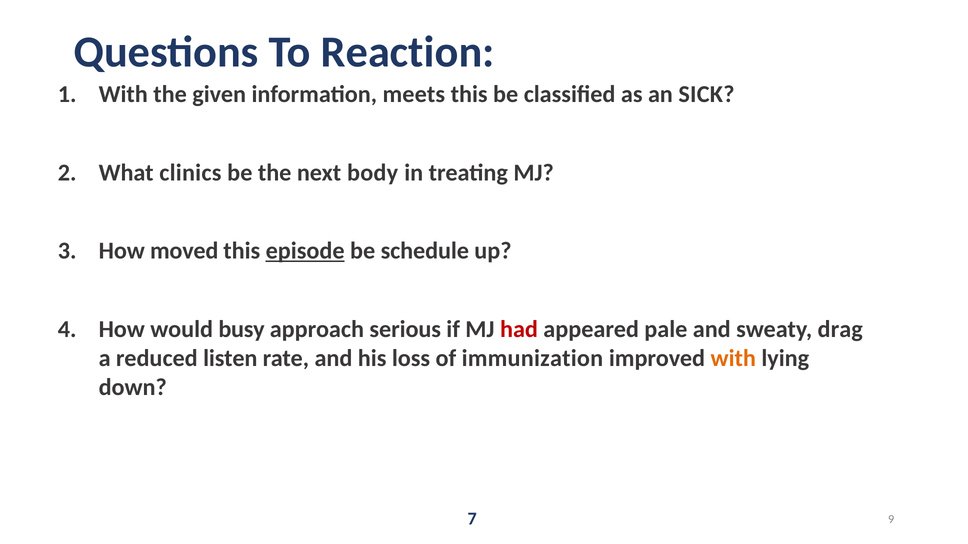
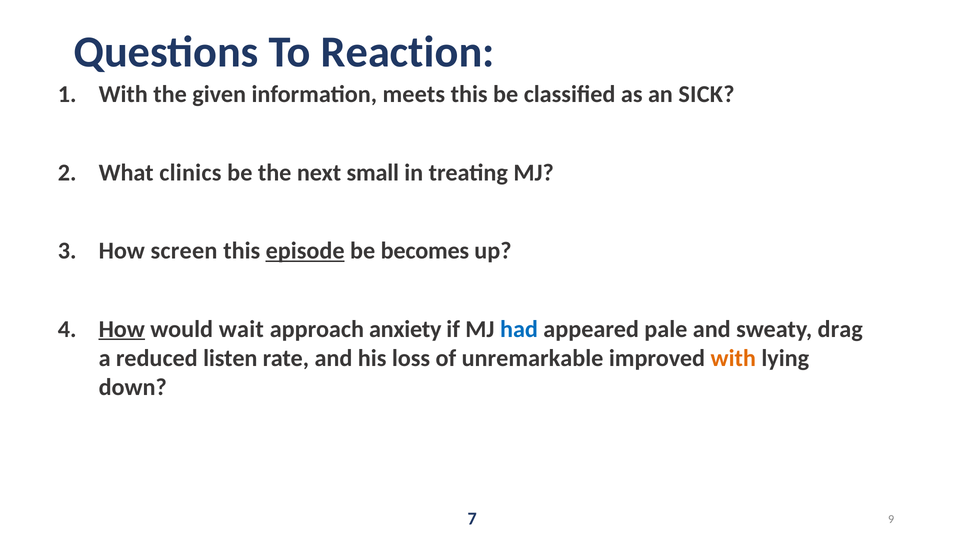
body: body -> small (373, 173)
moved: moved -> screen (184, 251)
schedule: schedule -> becomes (425, 251)
How underline: none -> present (122, 329)
busy: busy -> wait (241, 329)
serious: serious -> anxiety (405, 329)
had colour: red -> blue (519, 329)
immunization: immunization -> unremarkable (533, 358)
